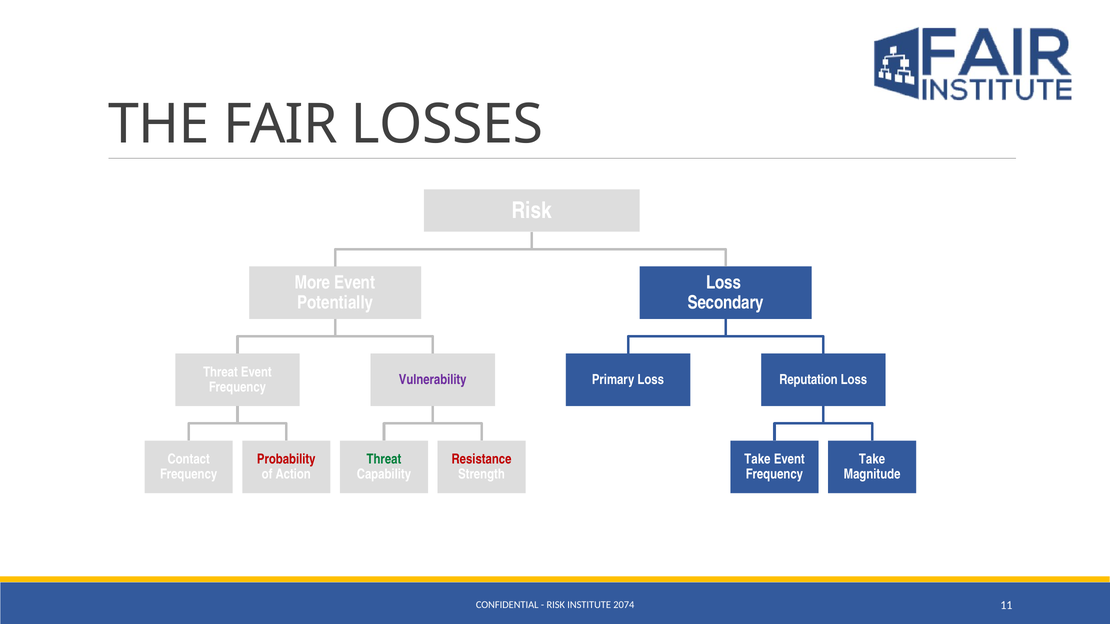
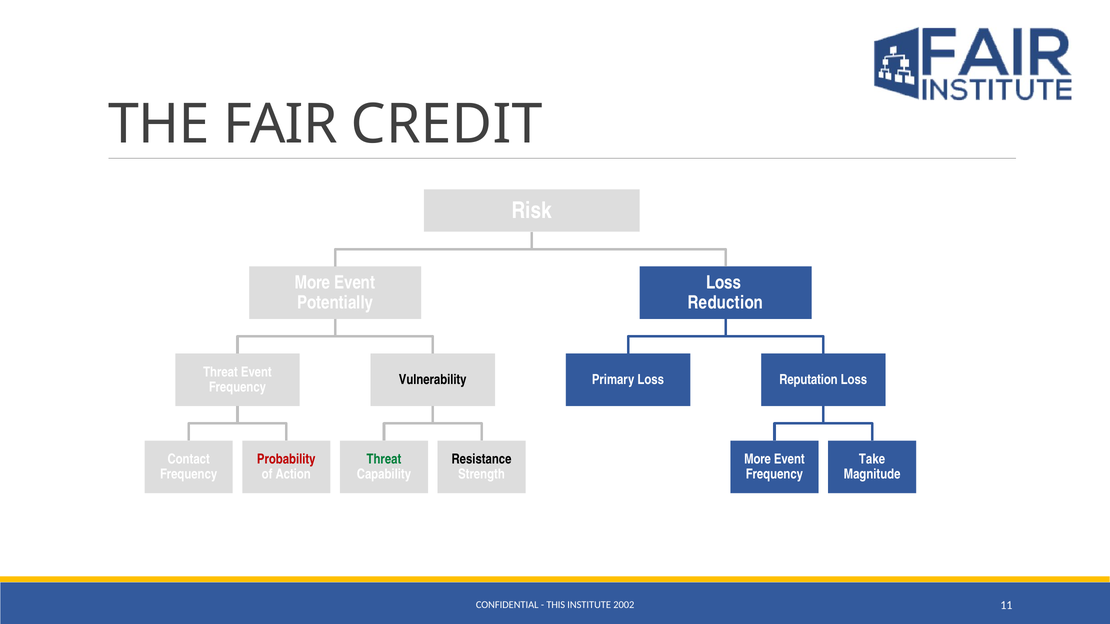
LOSSES: LOSSES -> CREDIT (447, 124)
Secondary: Secondary -> Reduction (726, 303)
Vulnerability colour: purple -> black (433, 380)
Resistance colour: red -> black (482, 460)
Take: Take -> More (758, 460)
RISK: RISK -> THIS (556, 605)
2074: 2074 -> 2002 (624, 605)
